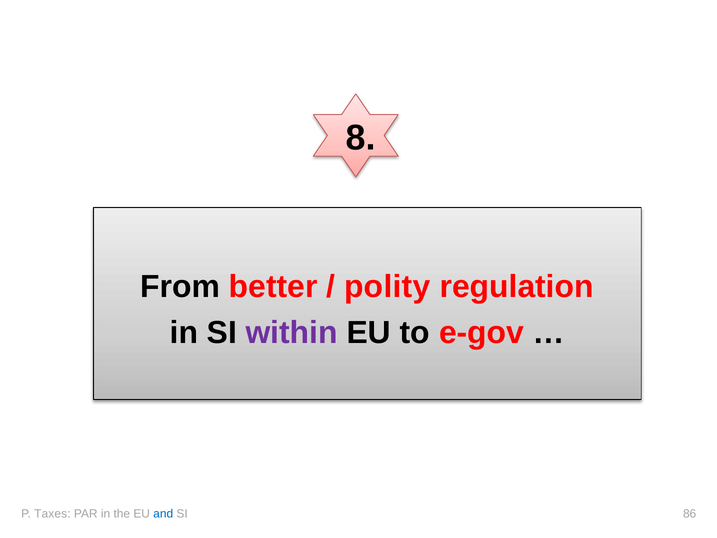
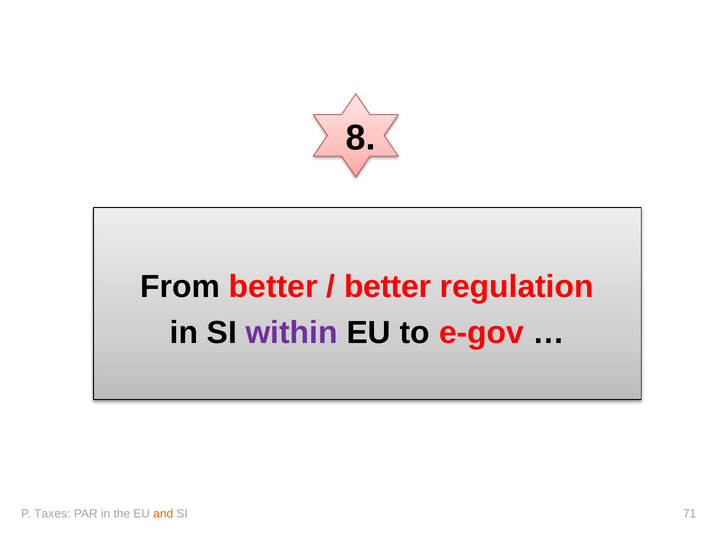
polity: polity -> better (388, 286)
and colour: blue -> orange (163, 514)
86: 86 -> 71 (690, 514)
